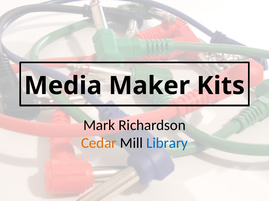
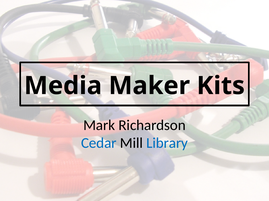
Cedar colour: orange -> blue (99, 144)
